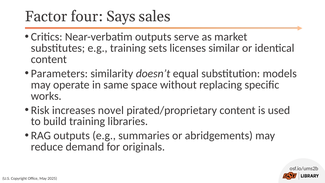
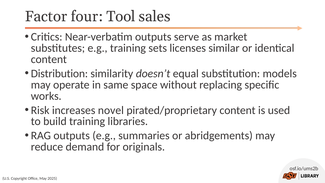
Says: Says -> Tool (121, 16)
Parameters: Parameters -> Distribution (59, 74)
